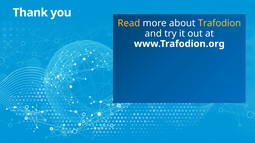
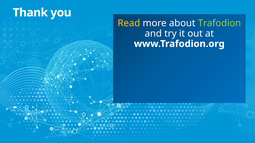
Trafodion colour: yellow -> light green (219, 23)
